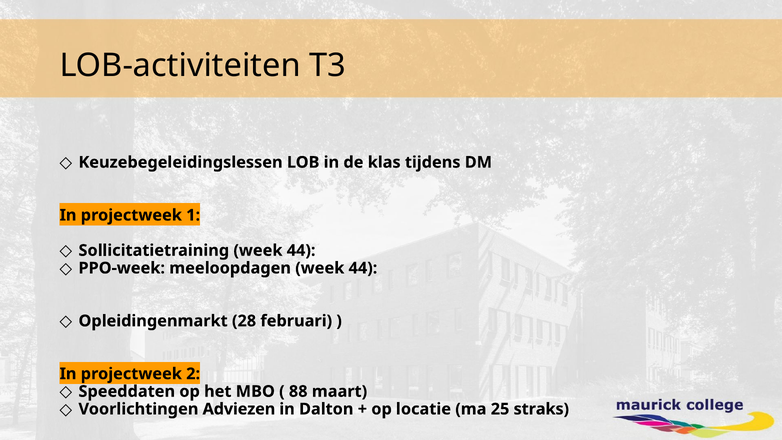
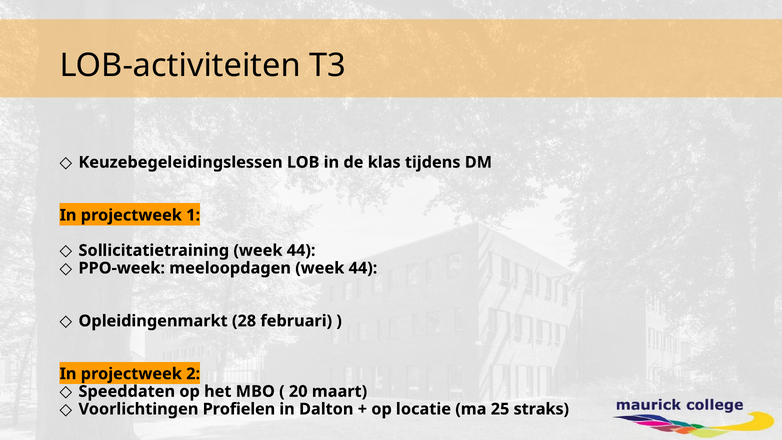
88: 88 -> 20 (298, 391)
Adviezen: Adviezen -> Profielen (239, 409)
